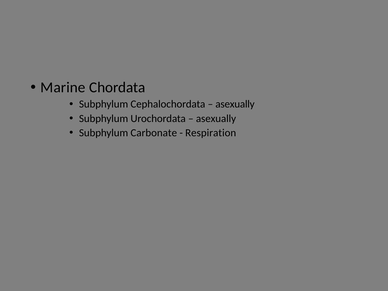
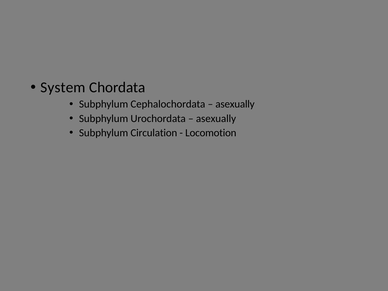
Marine: Marine -> System (63, 87)
Carbonate: Carbonate -> Circulation (154, 133)
Respiration: Respiration -> Locomotion (211, 133)
